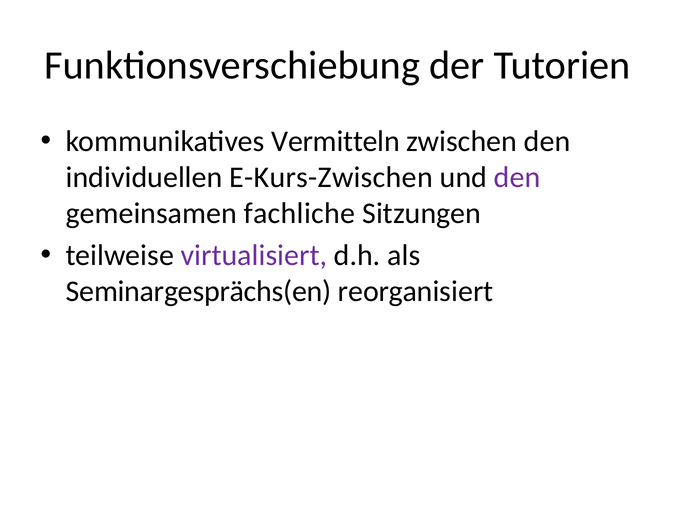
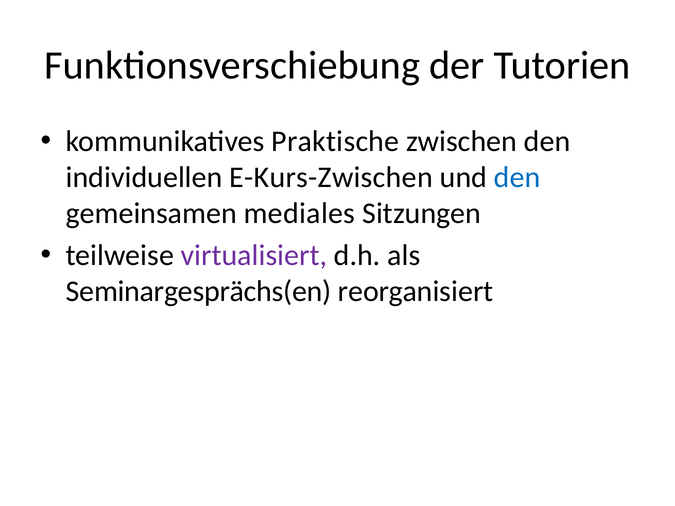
Vermitteln: Vermitteln -> Praktische (335, 142)
den colour: purple -> blue (517, 178)
fachliche: fachliche -> mediales (299, 214)
